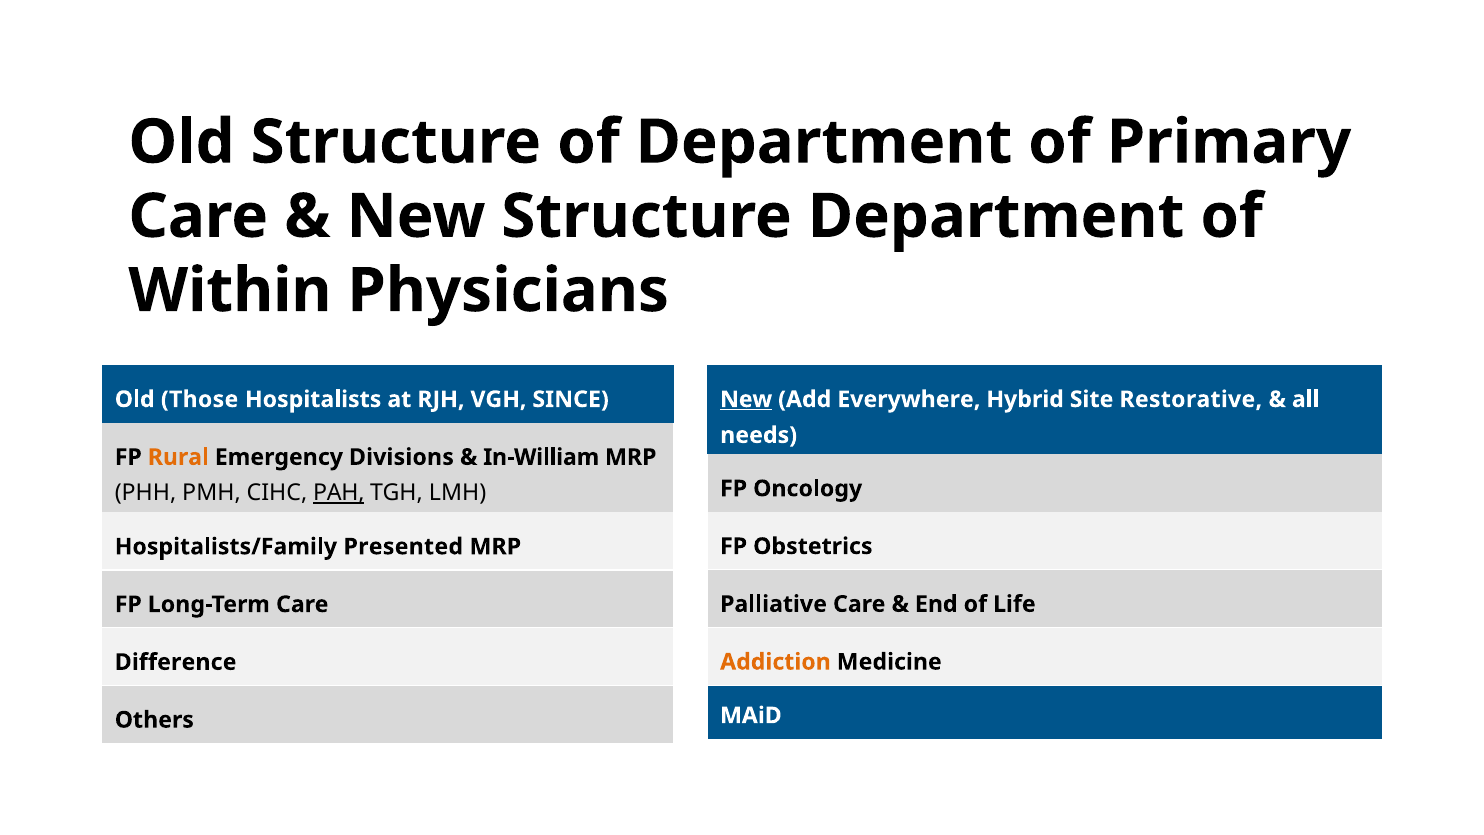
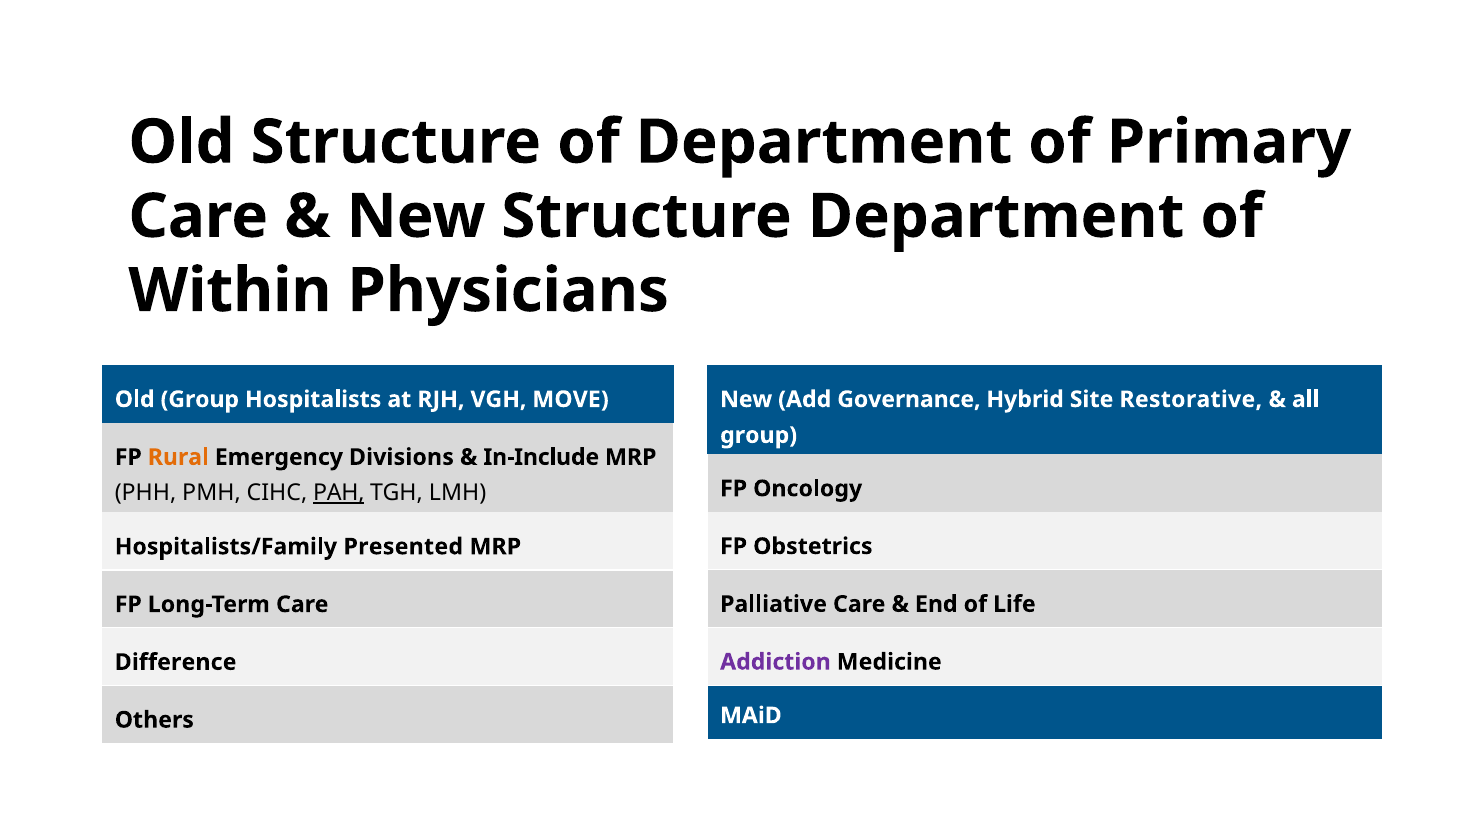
Old Those: Those -> Group (200, 399)
SINCE: SINCE -> MOVE (571, 399)
New underline: present -> none (746, 399)
Everywhere: Everywhere -> Governance (909, 399)
needs: needs -> group (759, 435)
In-William: In-William -> In-Include (541, 457)
Addiction colour: orange -> purple (775, 662)
